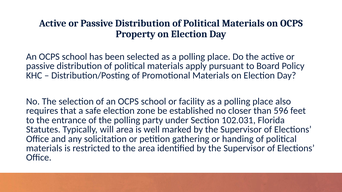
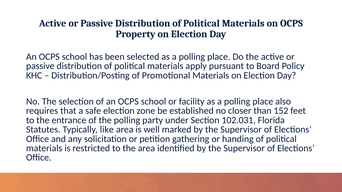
596: 596 -> 152 (281, 111)
will: will -> like (107, 130)
